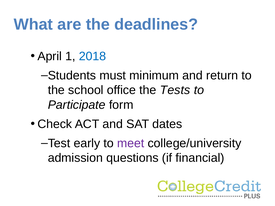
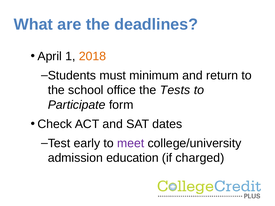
2018 colour: blue -> orange (92, 56)
questions: questions -> education (132, 158)
financial: financial -> charged (200, 158)
